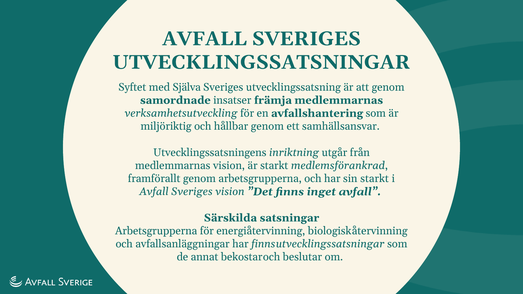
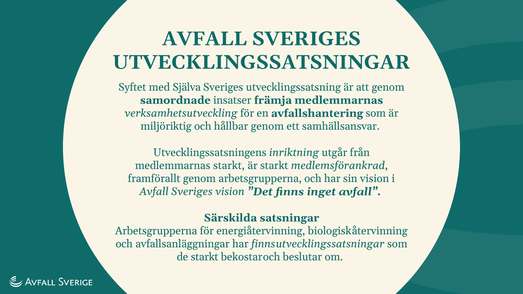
medlemmarnas vision: vision -> starkt (229, 166)
sin starkt: starkt -> vision (375, 179)
de annat: annat -> starkt (205, 257)
